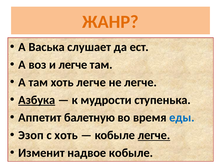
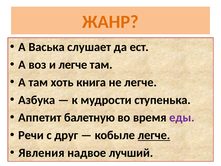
хоть легче: легче -> книга (91, 82)
Азбука underline: present -> none (37, 100)
еды colour: blue -> purple (182, 117)
Эзоп: Эзоп -> Речи (31, 135)
с хоть: хоть -> друг (66, 135)
Изменит: Изменит -> Явления (41, 153)
надвое кобыле: кобыле -> лучший (131, 153)
